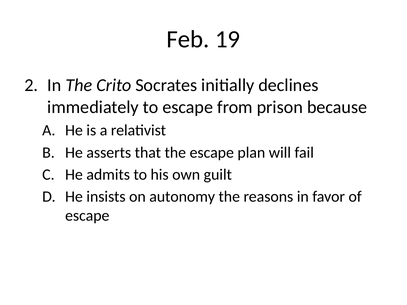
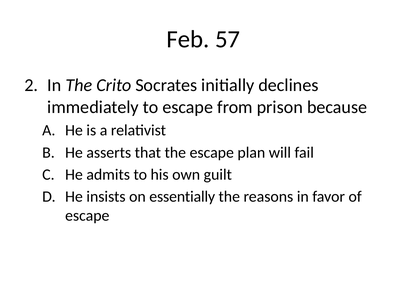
19: 19 -> 57 (228, 39)
autonomy: autonomy -> essentially (182, 197)
